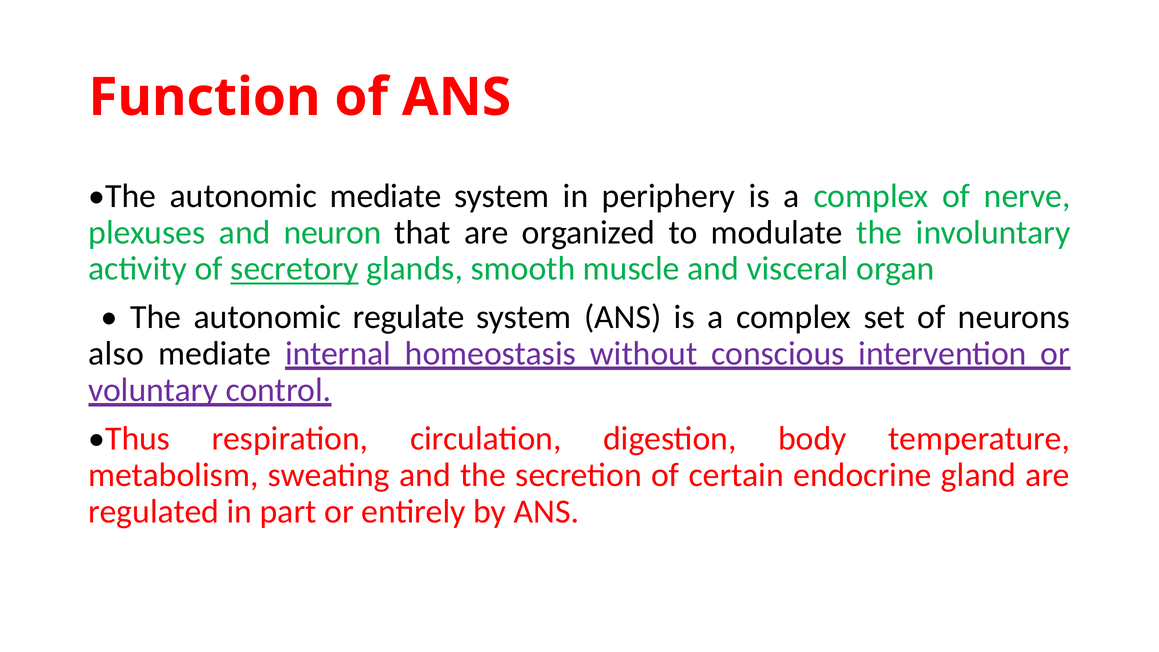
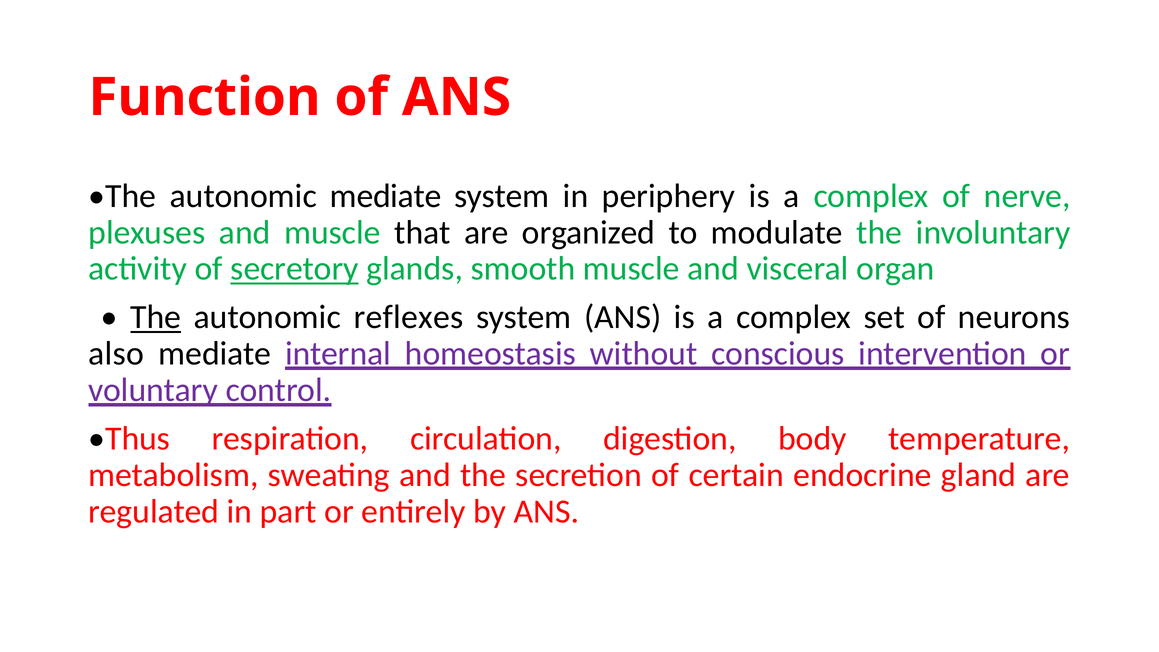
and neuron: neuron -> muscle (332, 232)
The underline: none -> present (156, 317)
regulate: regulate -> reflexes (409, 317)
